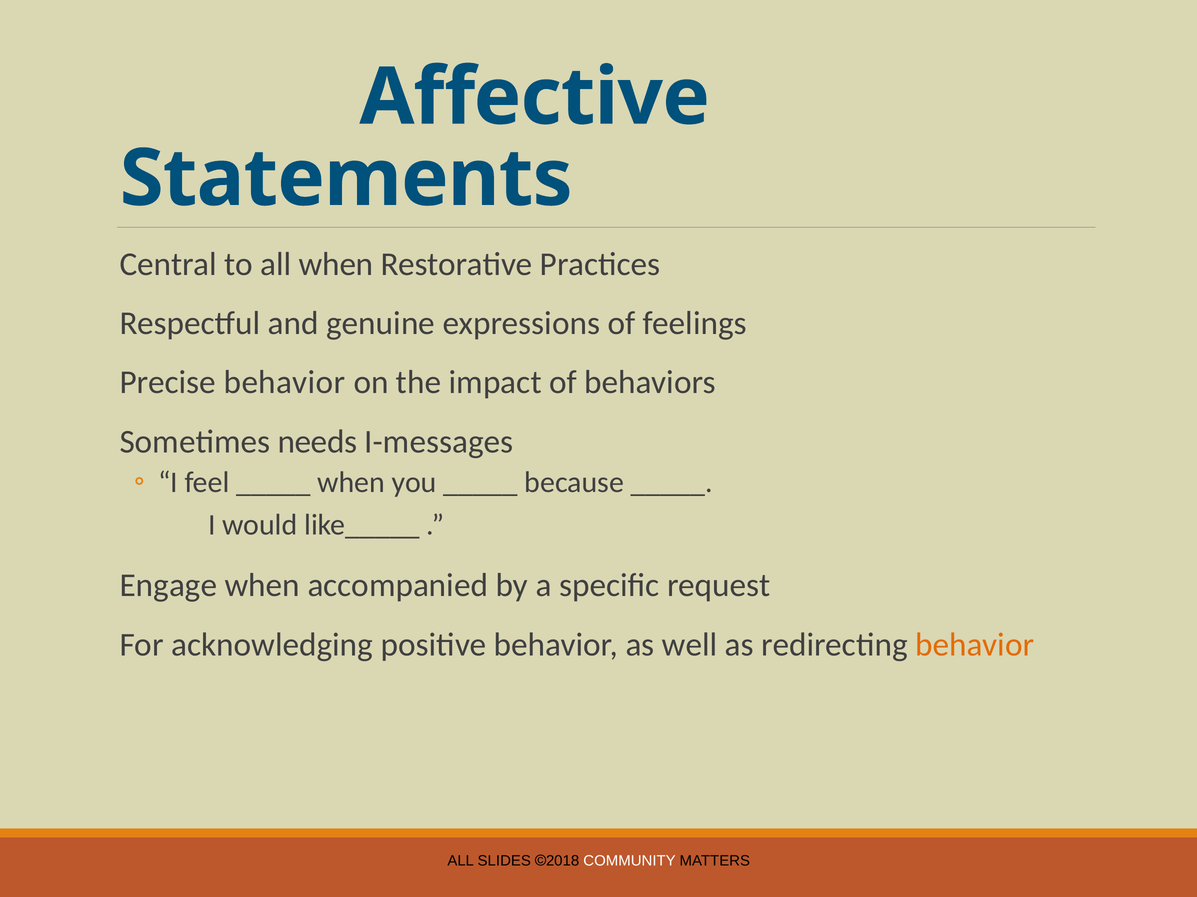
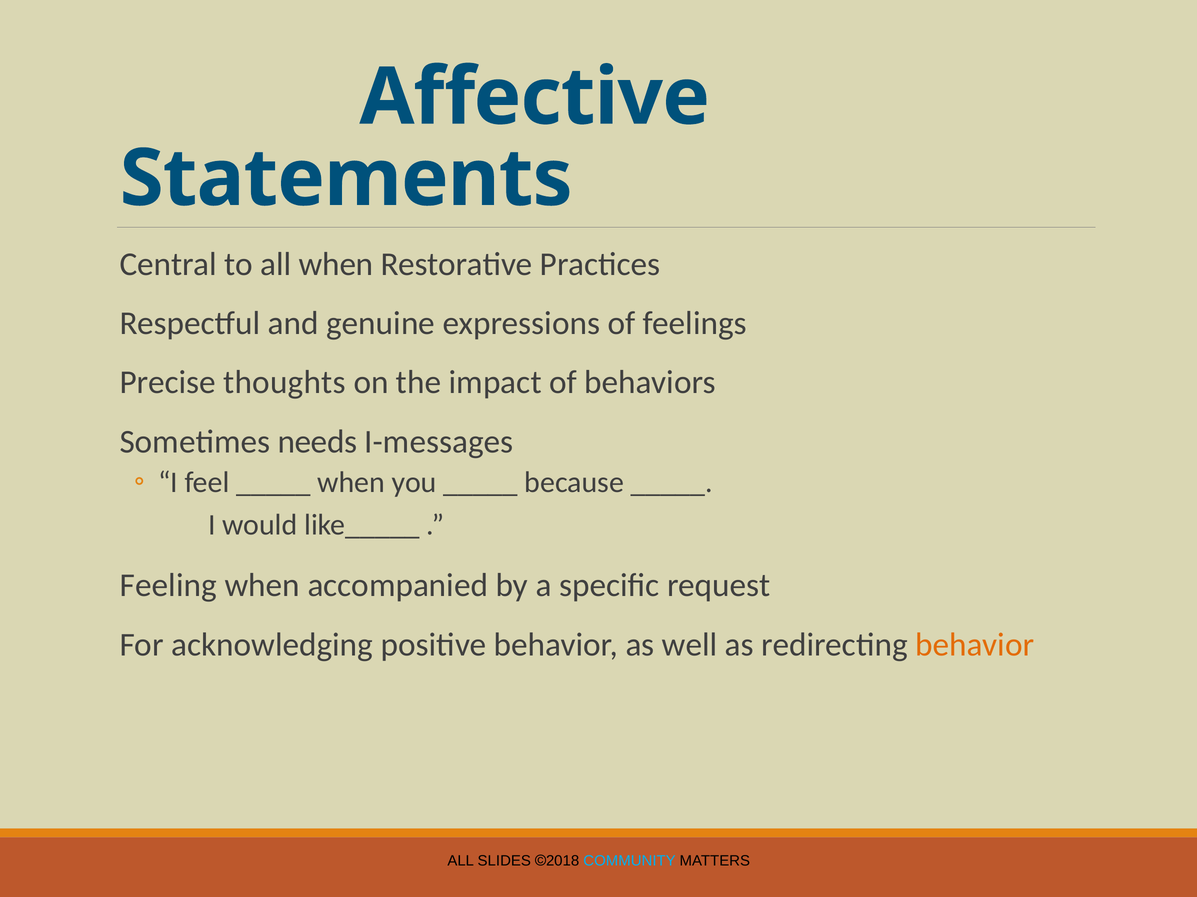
Precise behavior: behavior -> thoughts (285, 383)
Engage: Engage -> Feeling (168, 586)
COMMUNITY colour: white -> light blue (630, 862)
